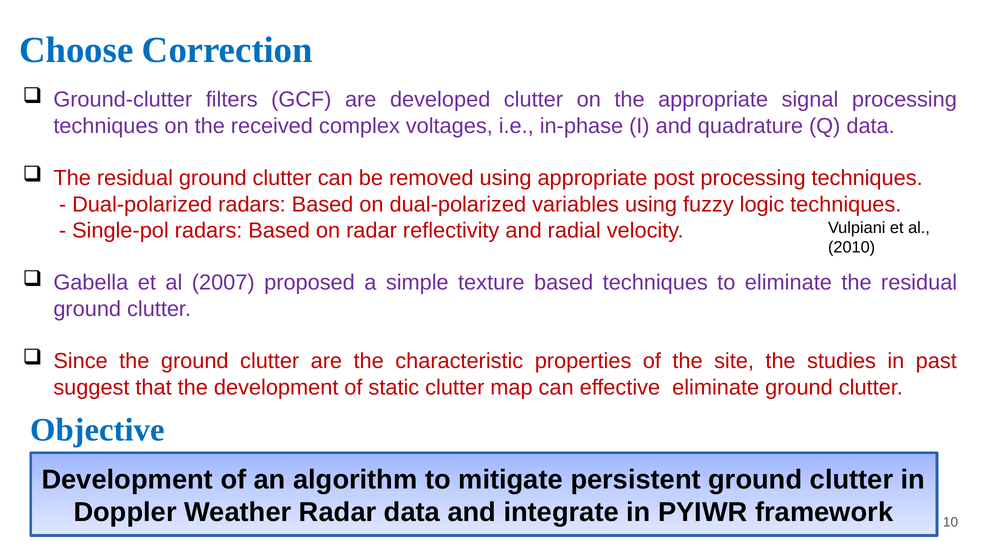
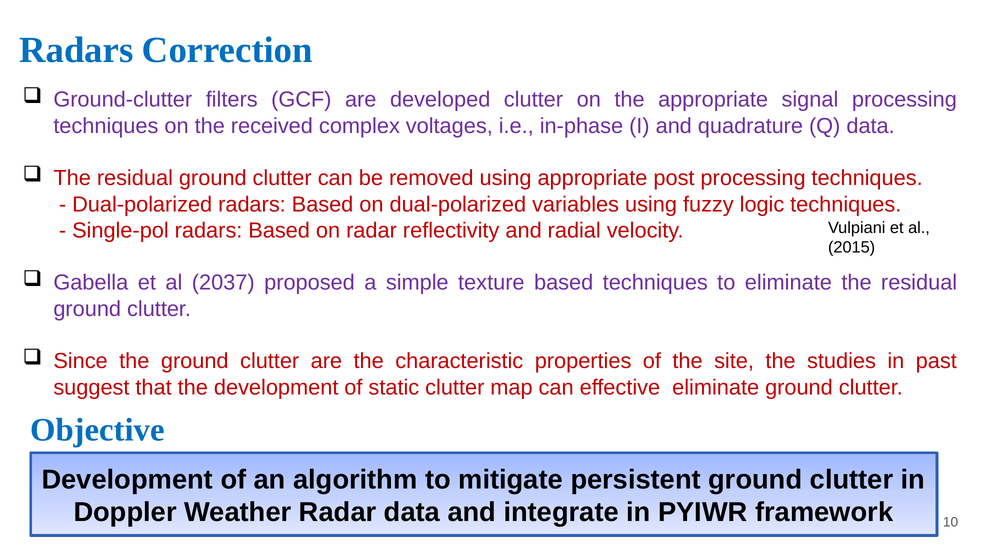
Choose: Choose -> Radars (76, 50)
2010: 2010 -> 2015 (852, 247)
2007: 2007 -> 2037 (223, 283)
